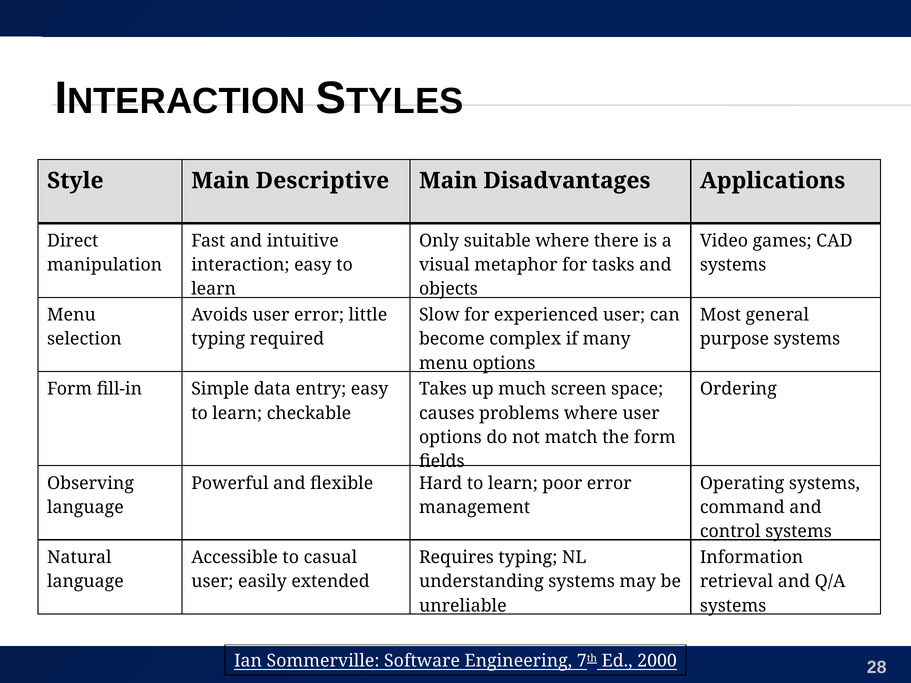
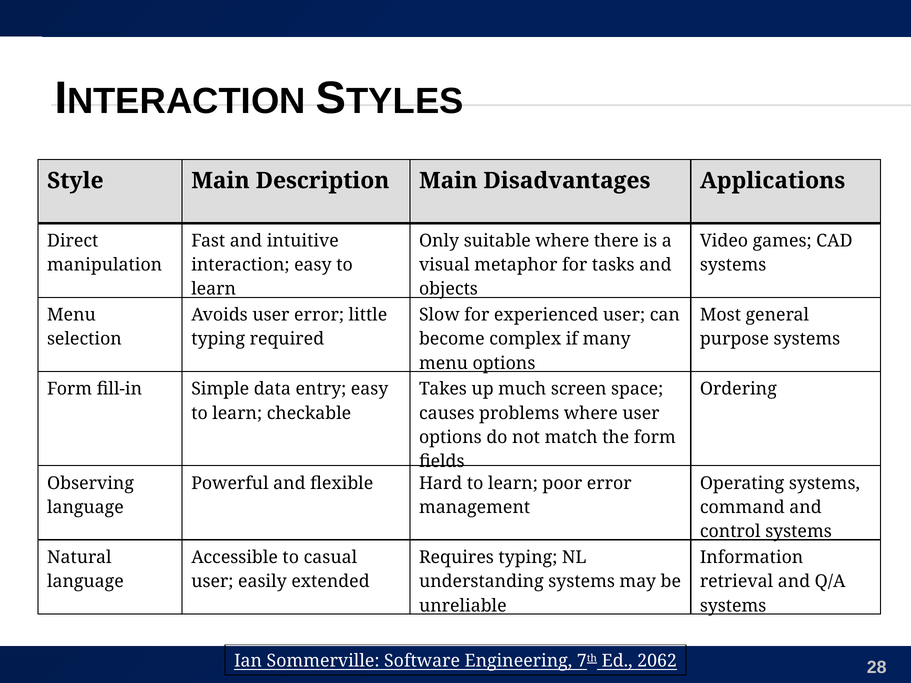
Descriptive: Descriptive -> Description (323, 181)
2000: 2000 -> 2062 (657, 661)
